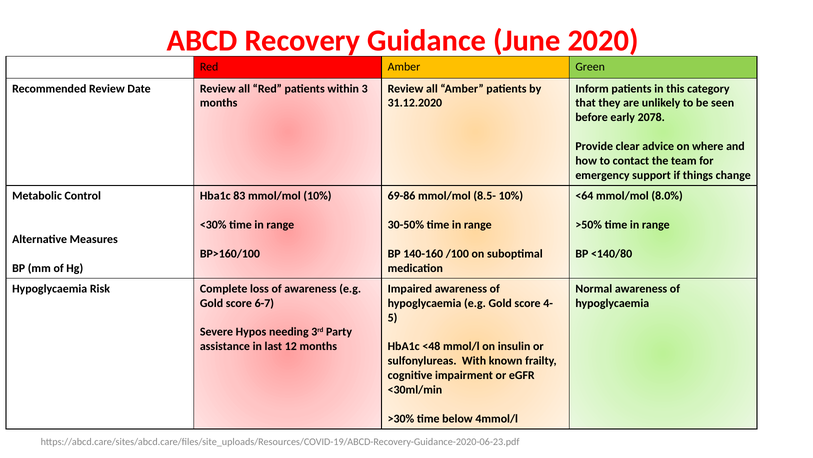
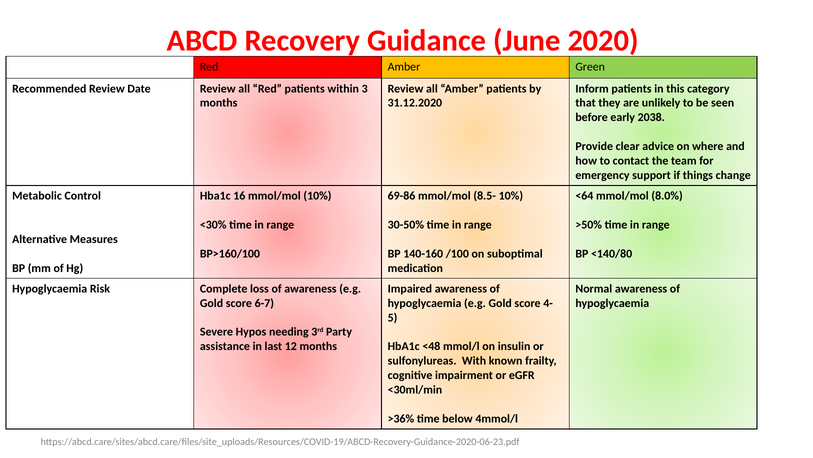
2078: 2078 -> 2038 (651, 117)
83: 83 -> 16 (239, 196)
>30%: >30% -> >36% (401, 418)
